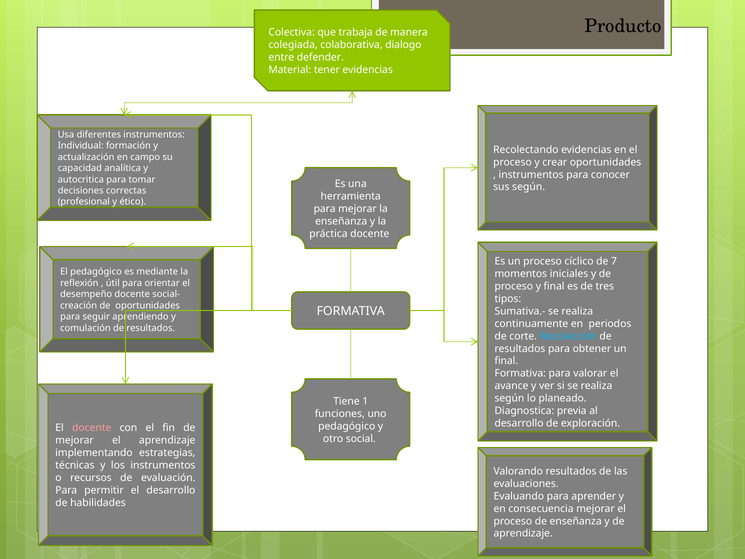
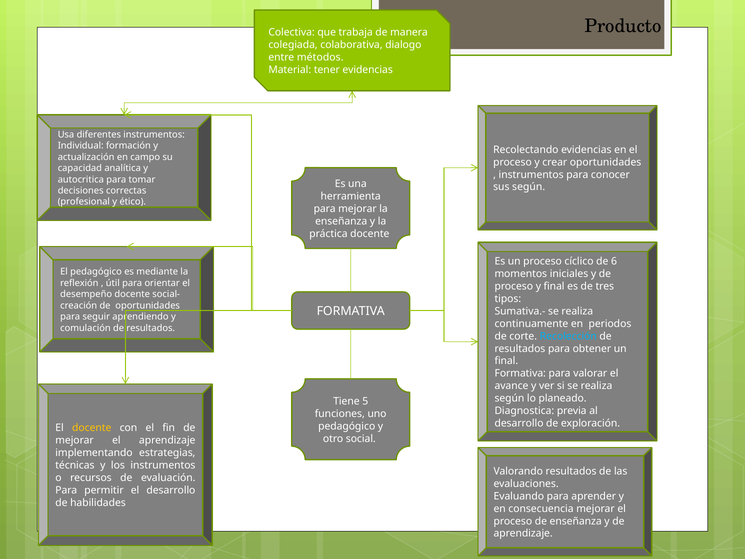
defender: defender -> métodos (320, 57)
7: 7 -> 6 (614, 261)
1: 1 -> 5 (365, 401)
docente colour: pink -> yellow (92, 428)
